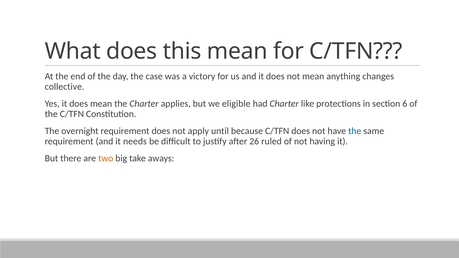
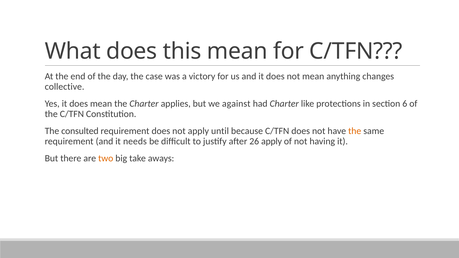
eligible: eligible -> against (236, 104)
overnight: overnight -> consulted (80, 131)
the colour: blue -> orange (355, 131)
26 ruled: ruled -> apply (272, 141)
